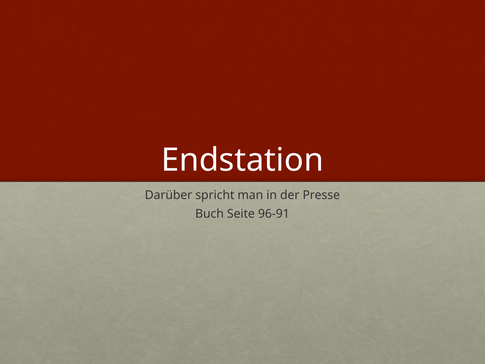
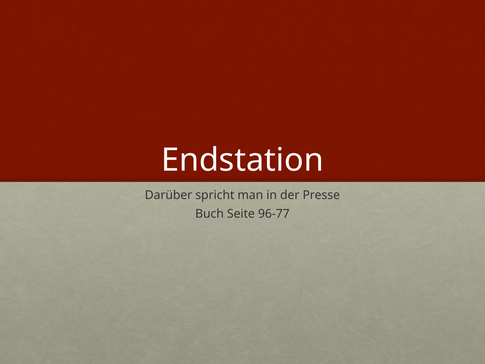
96-91: 96-91 -> 96-77 (274, 214)
